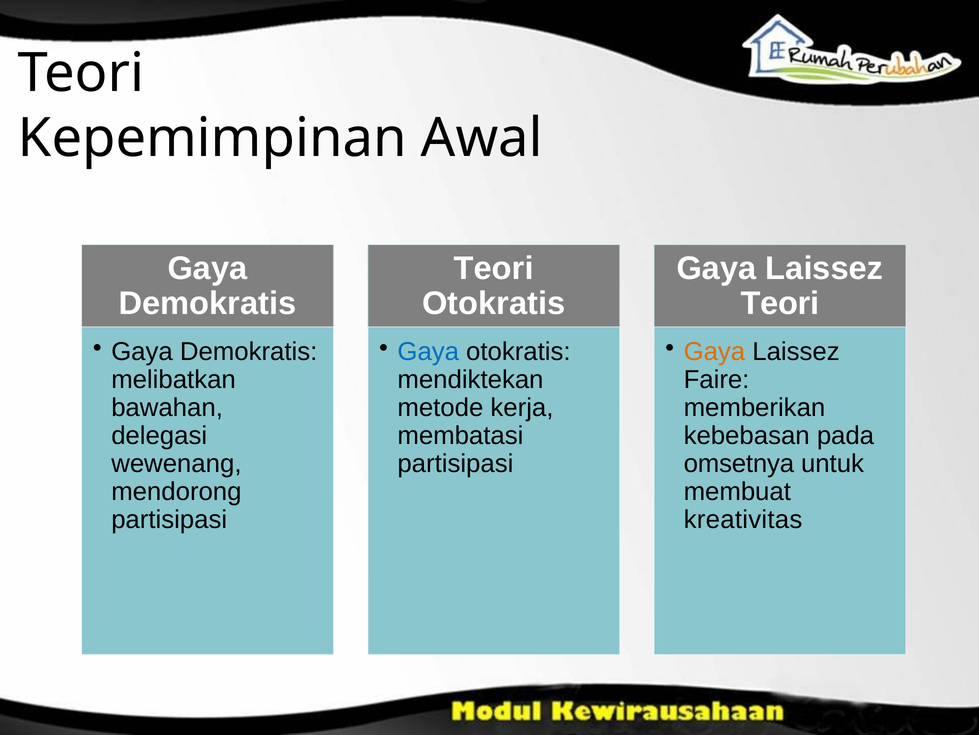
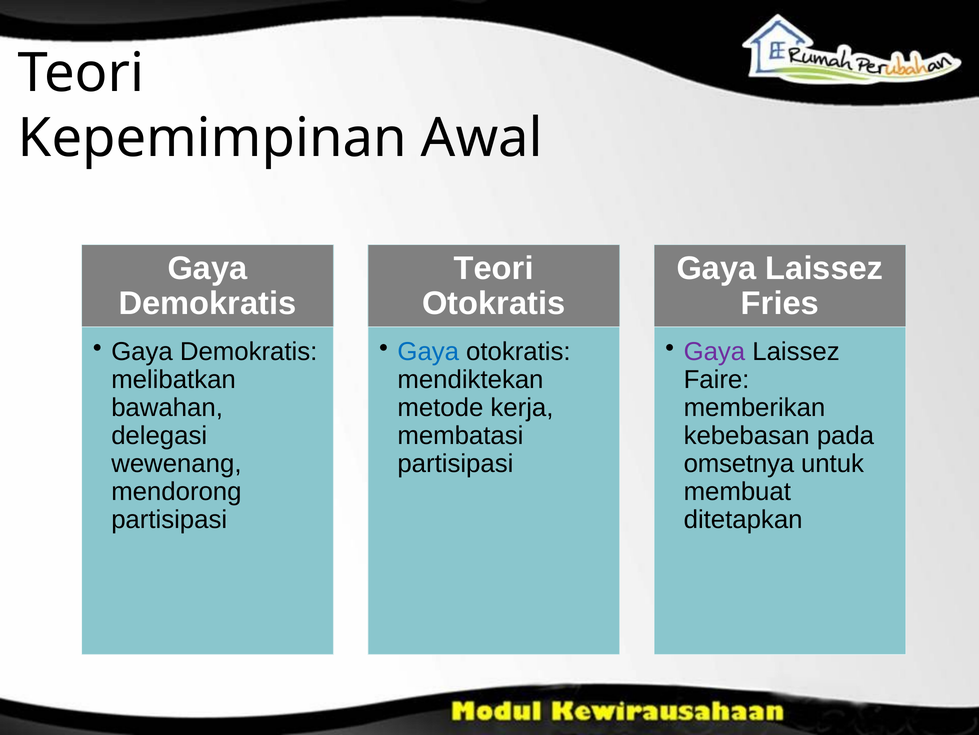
Teori: Teori -> Fries (780, 303)
Gaya colour: orange -> purple (714, 352)
kreativitas: kreativitas -> ditetapkan (743, 519)
